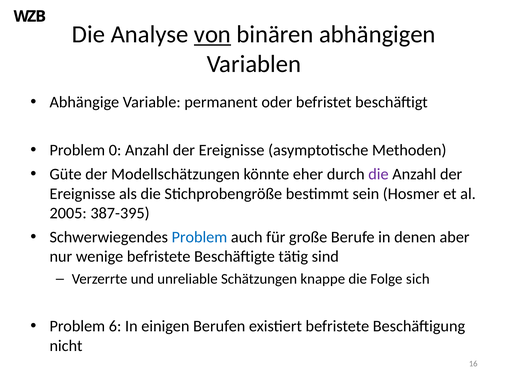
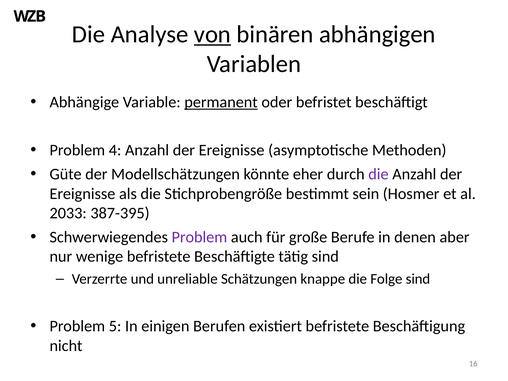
permanent underline: none -> present (221, 102)
0: 0 -> 4 (115, 150)
2005: 2005 -> 2033 (68, 213)
Problem colour: blue -> purple (199, 237)
Folge sich: sich -> sind (418, 279)
6: 6 -> 5 (115, 326)
